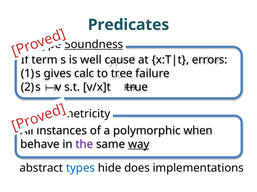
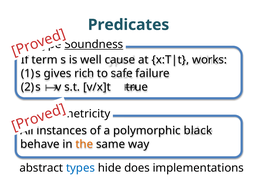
errors: errors -> works (210, 60)
calc: calc -> rich (84, 74)
tree: tree -> safe (122, 74)
when: when -> black (198, 131)
the colour: purple -> orange (84, 145)
way underline: present -> none (139, 145)
